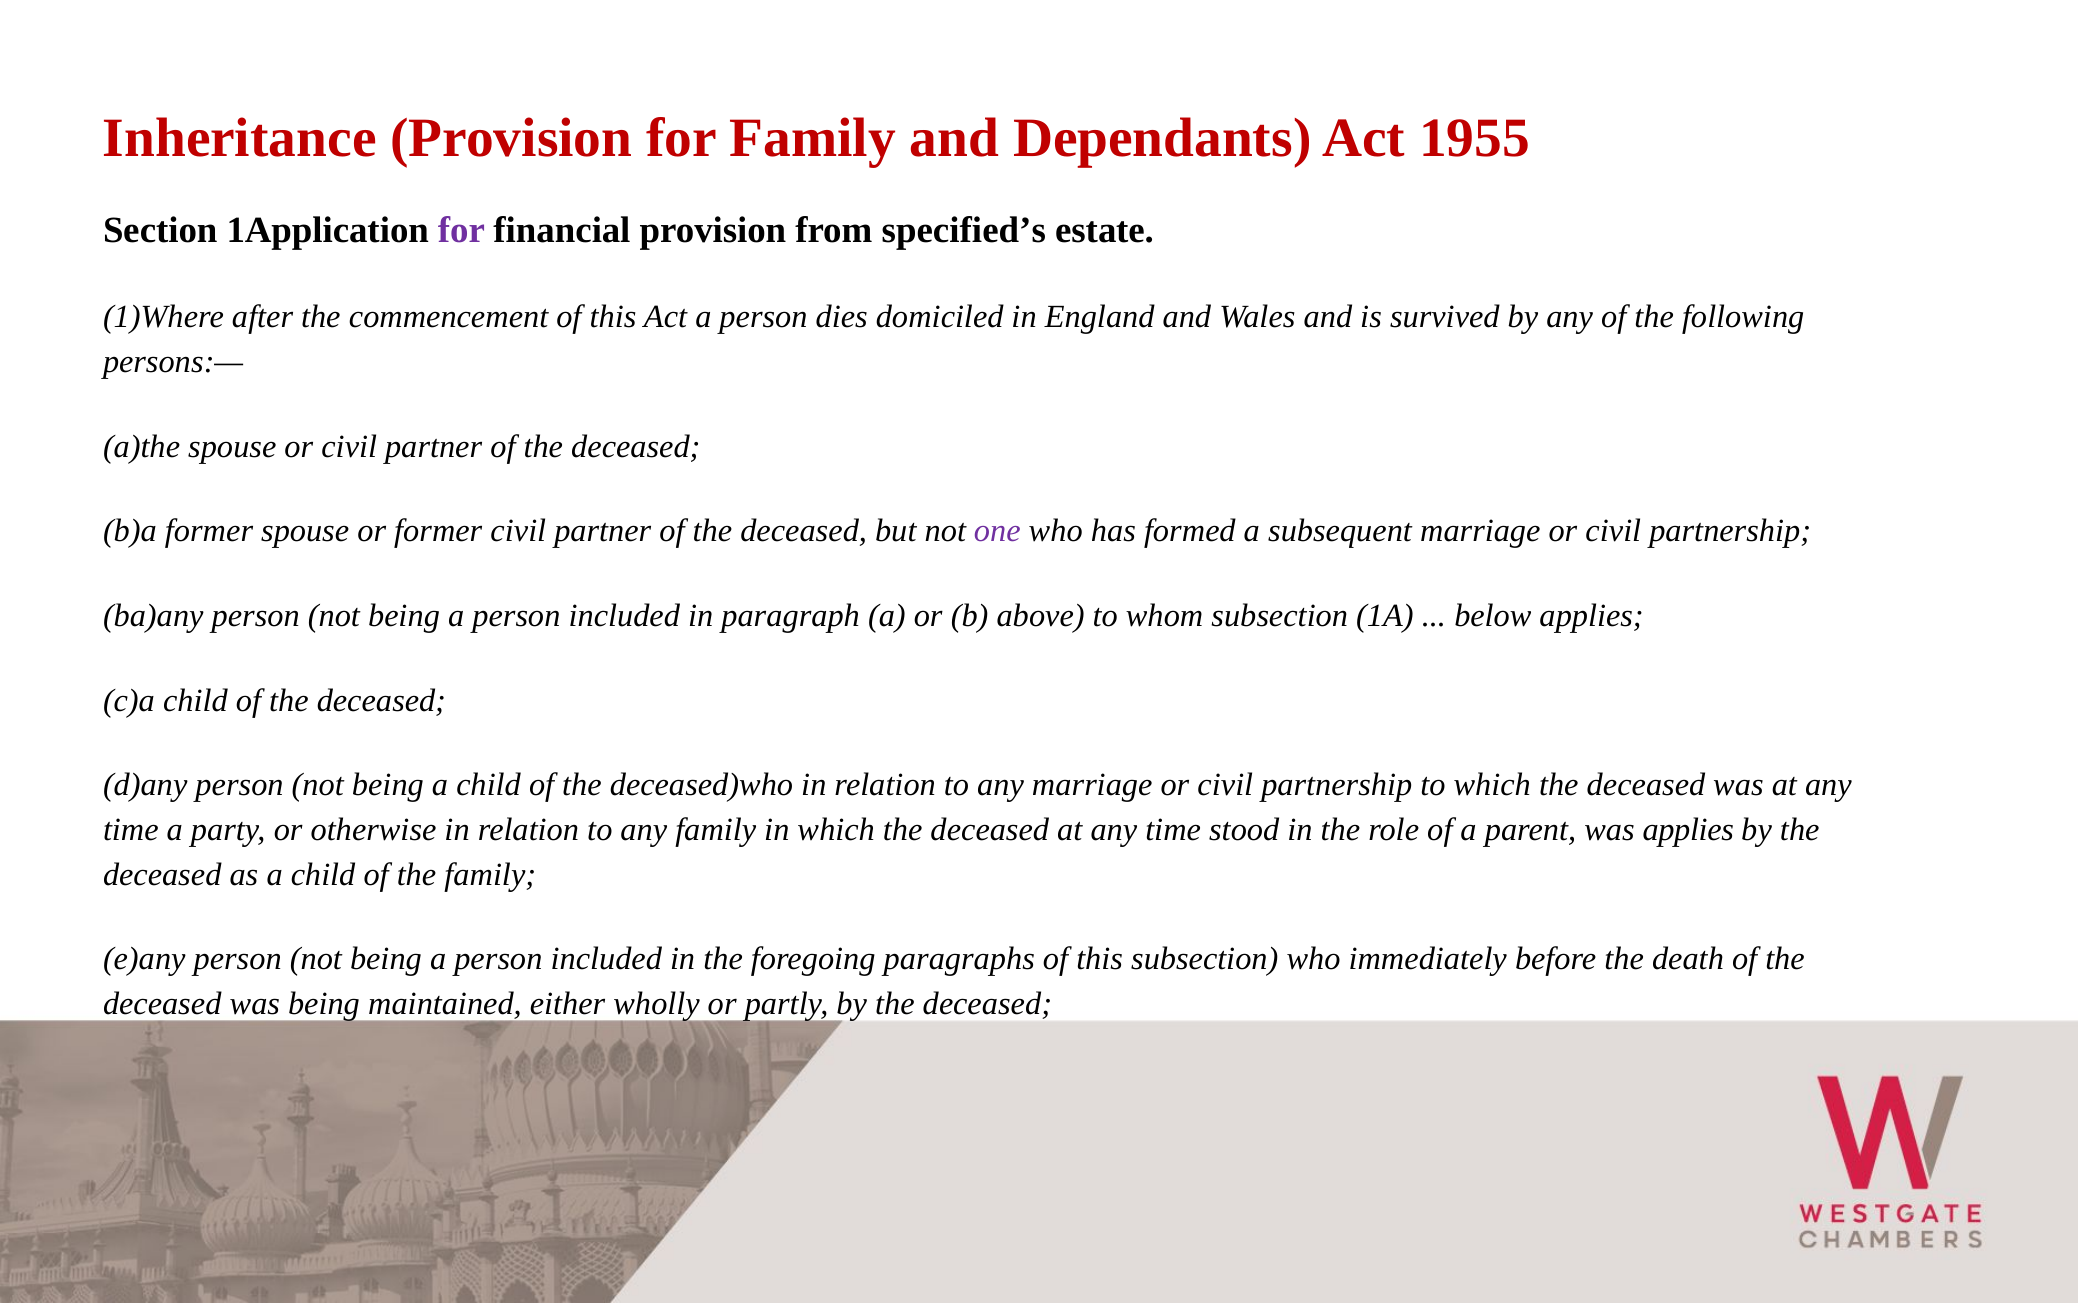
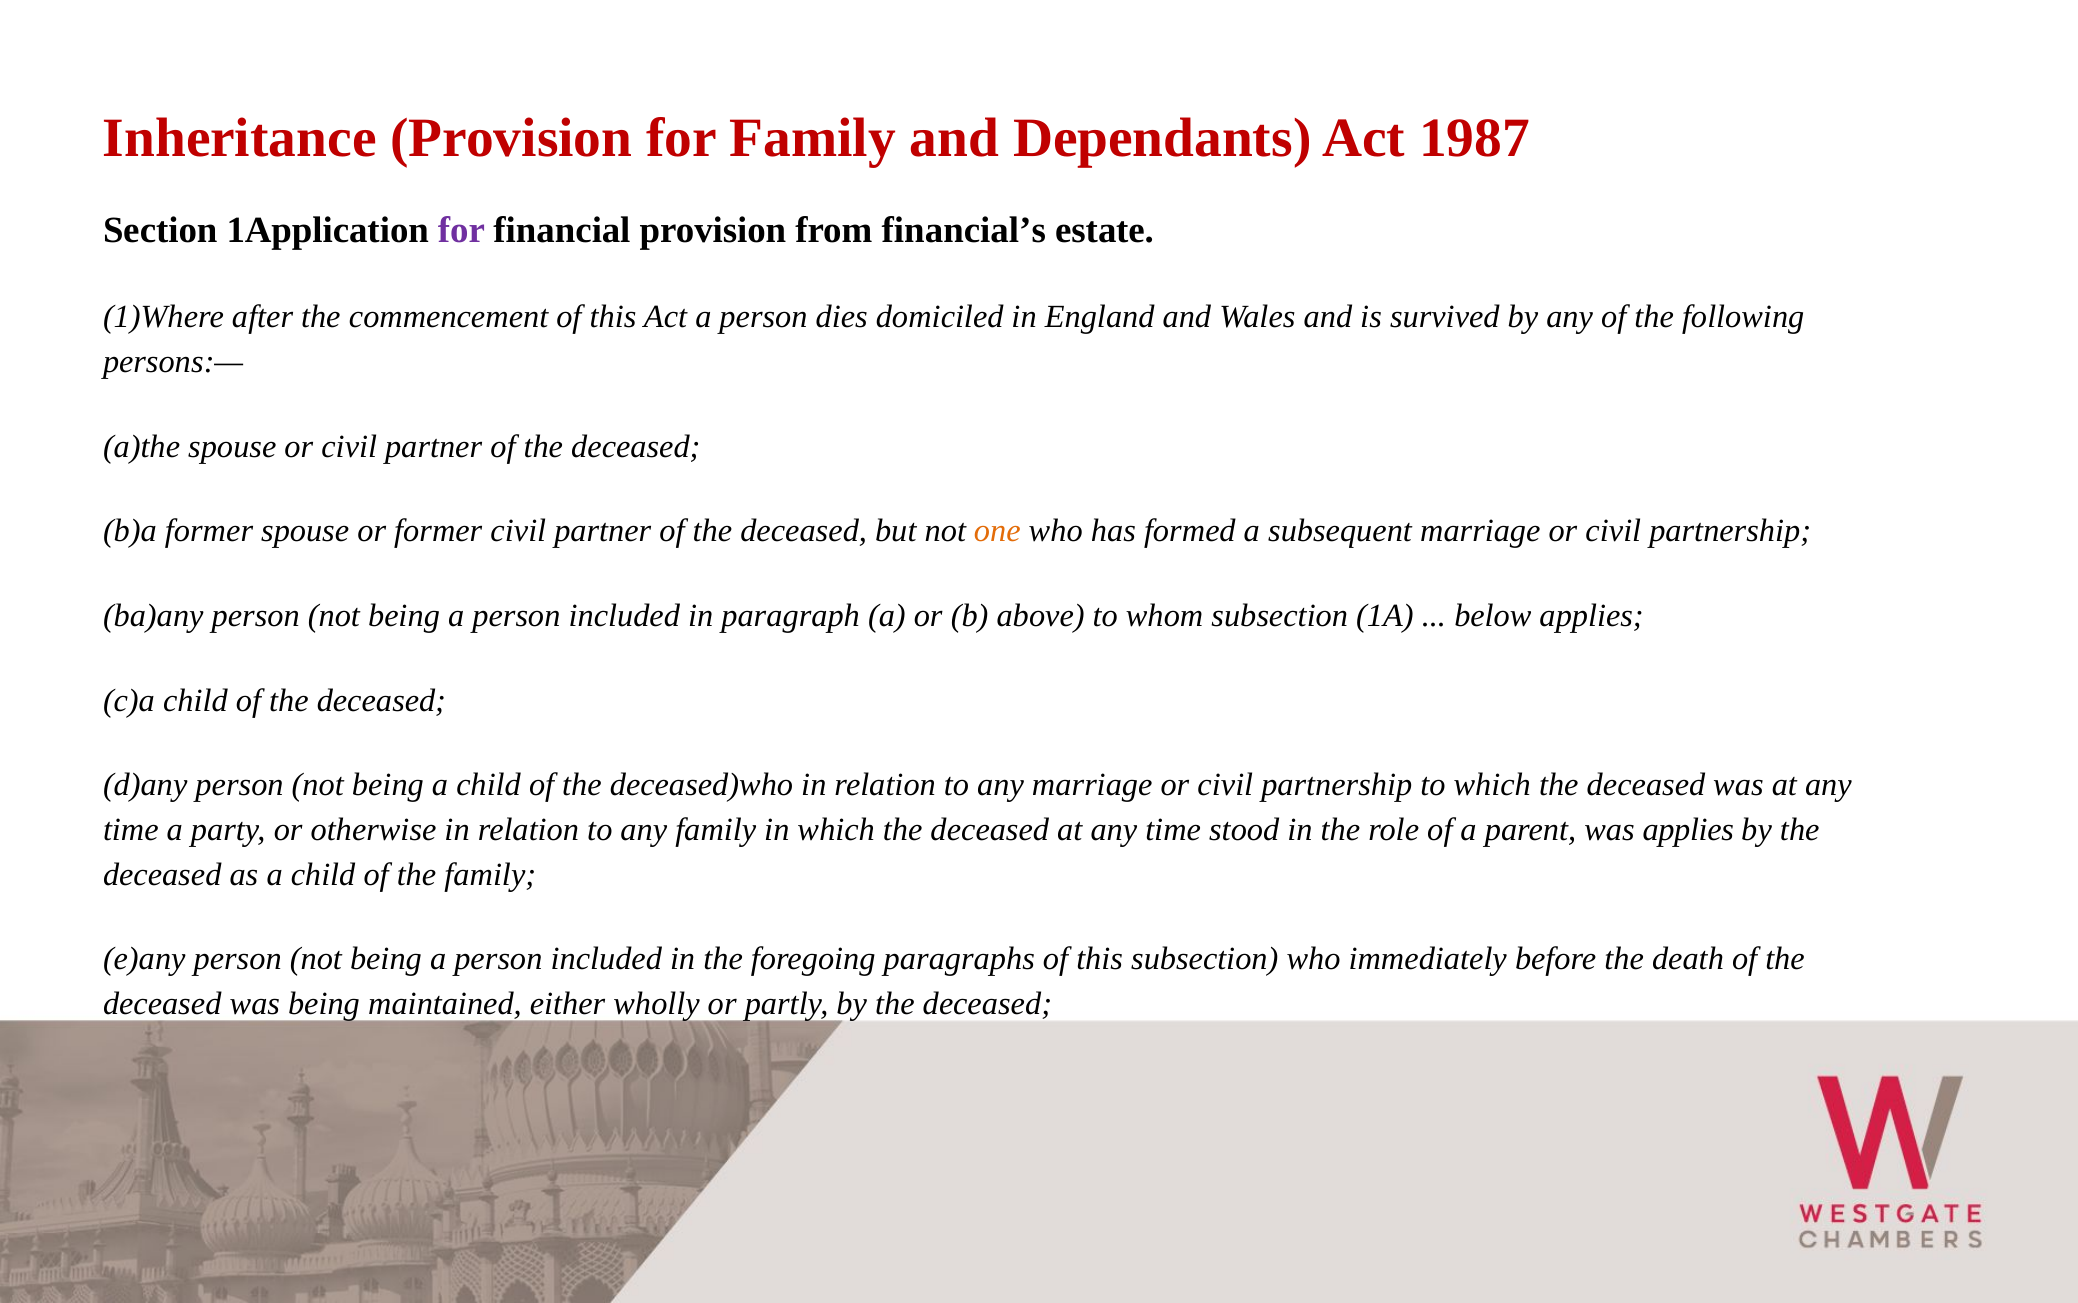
1955: 1955 -> 1987 (1475, 138)
specified’s: specified’s -> financial’s (964, 230)
one colour: purple -> orange (997, 531)
